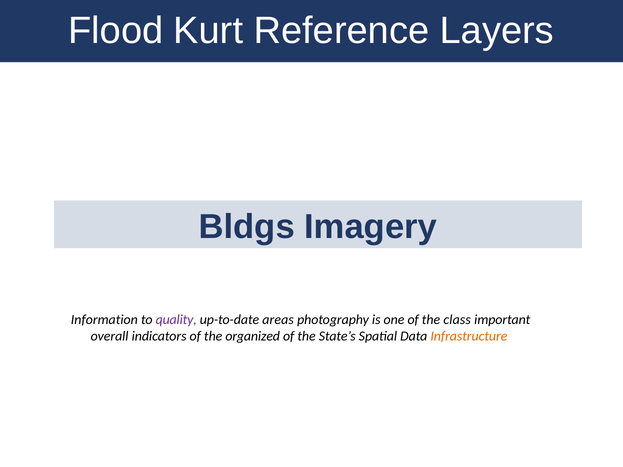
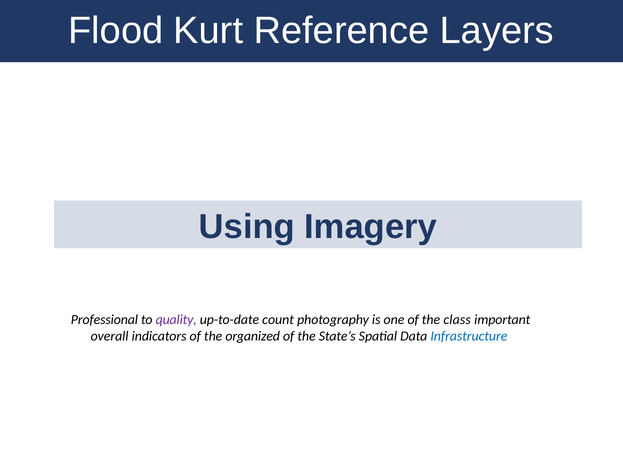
Bldgs: Bldgs -> Using (247, 227)
Information: Information -> Professional (104, 320)
areas: areas -> count (278, 320)
Infrastructure colour: orange -> blue (469, 336)
